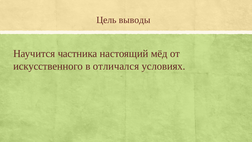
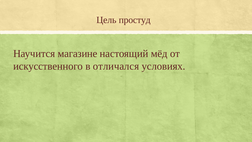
выводы: выводы -> простуд (135, 20)
частника: частника -> магазине (78, 54)
